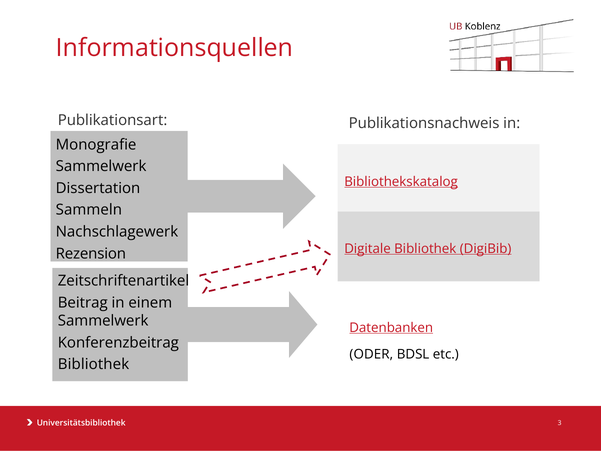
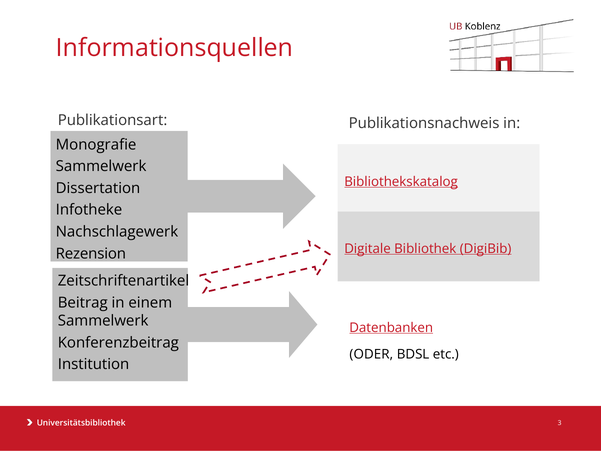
Sammeln: Sammeln -> Infotheke (89, 210)
Bibliothek: Bibliothek -> Institution (94, 364)
